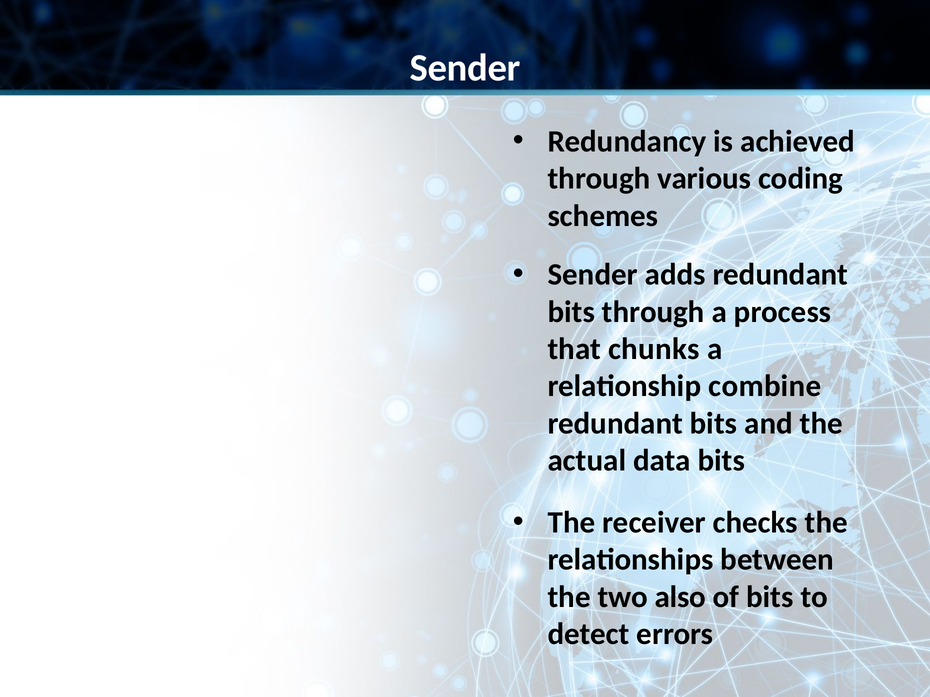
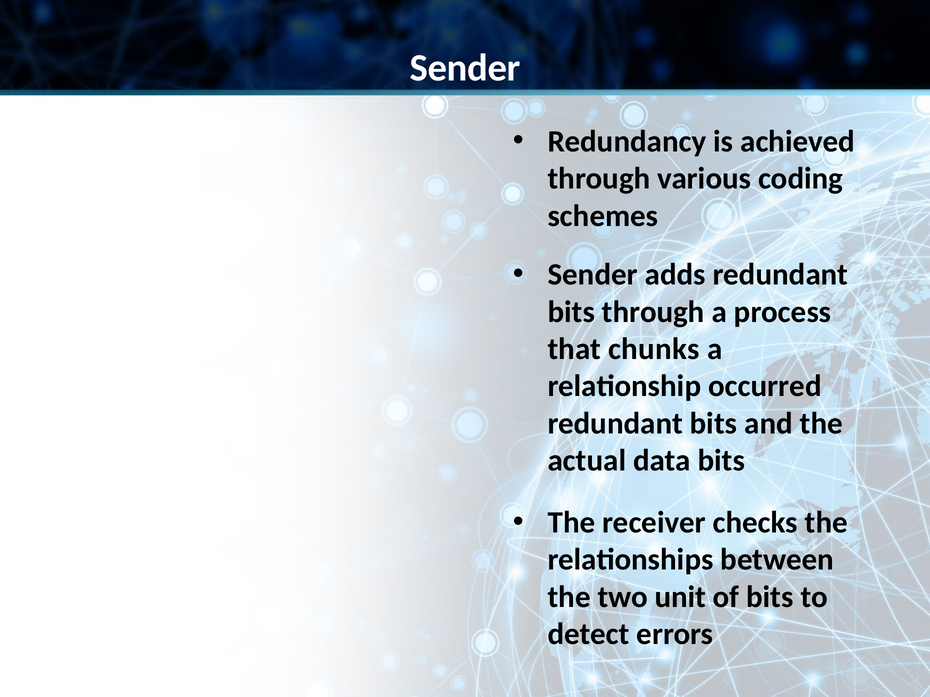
combine: combine -> occurred (765, 386)
also: also -> unit (680, 597)
